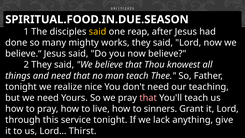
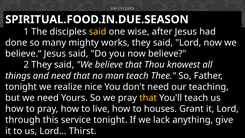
reap: reap -> wise (138, 32)
that colour: pink -> yellow (148, 98)
sinners: sinners -> houses (160, 109)
